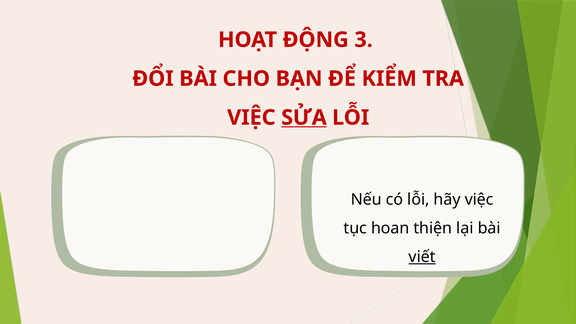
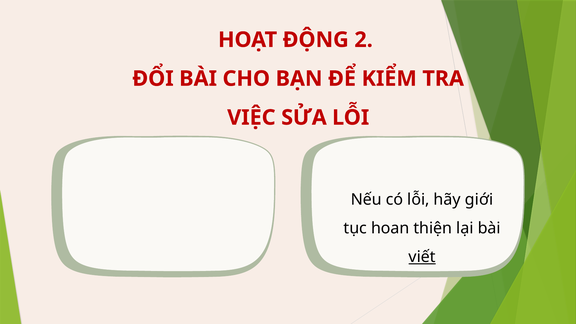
3: 3 -> 2 (364, 40)
SỬA underline: present -> none (304, 118)
hãy việc: việc -> giới (479, 199)
